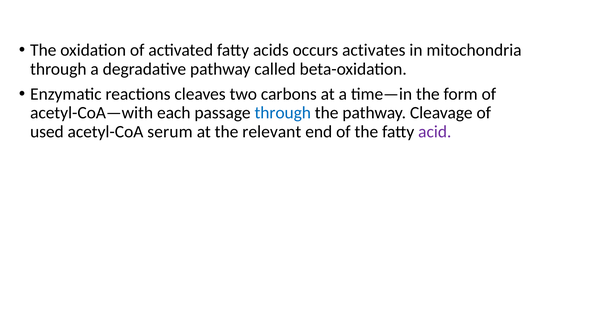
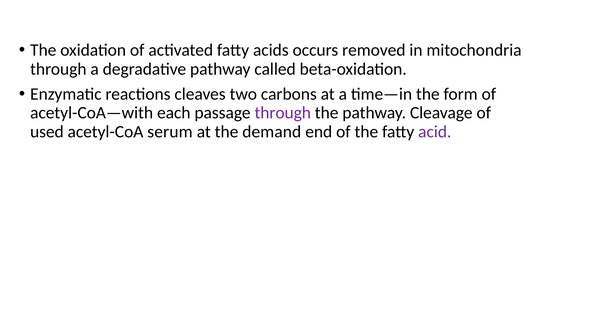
activates: activates -> removed (374, 50)
through colour: blue -> purple (283, 113)
relevant: relevant -> demand (272, 132)
